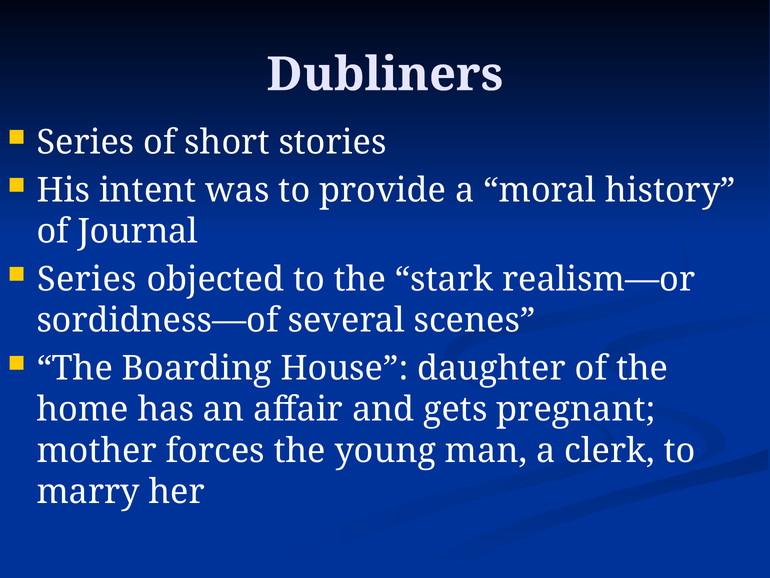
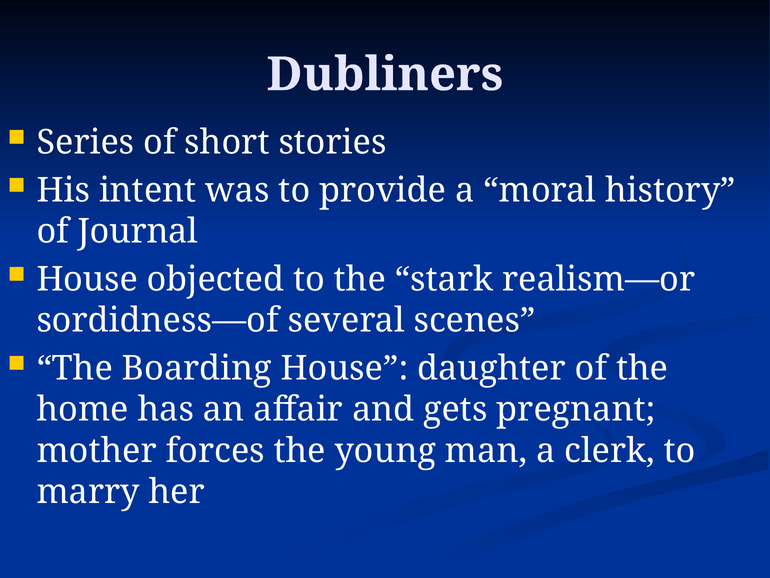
Series: Series -> House (87, 279)
